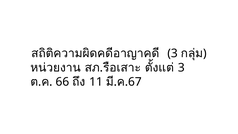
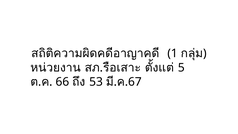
3: 3 -> 1 (173, 53)
3: 3 -> 5 (181, 68)
11: 11 -> 53 (96, 82)
